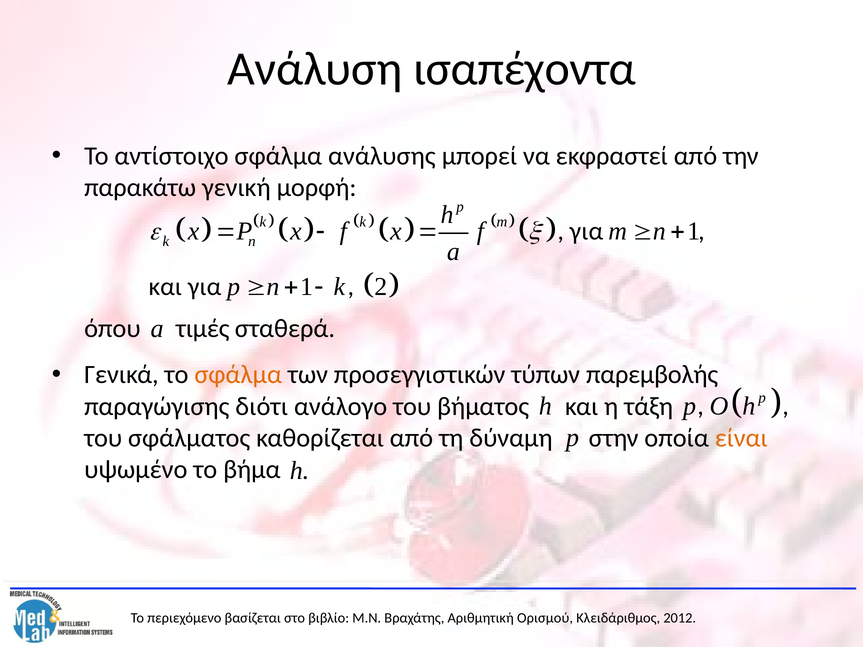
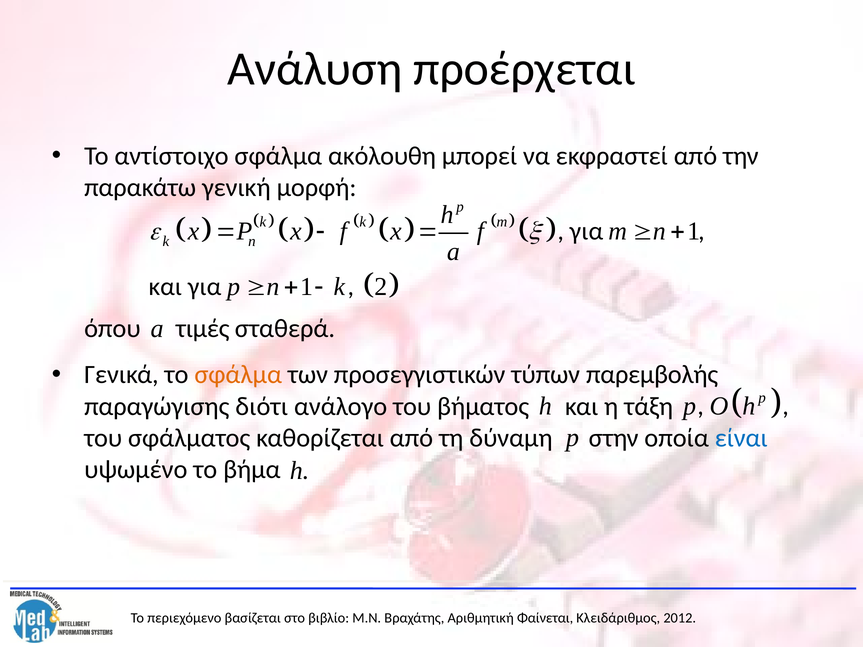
ισαπέχοντα: ισαπέχοντα -> προέρχεται (524, 69)
ανάλυσης: ανάλυσης -> ακόλουθη (382, 156)
είναι colour: orange -> blue (741, 438)
Ορισμού: Ορισμού -> Φαίνεται (545, 618)
